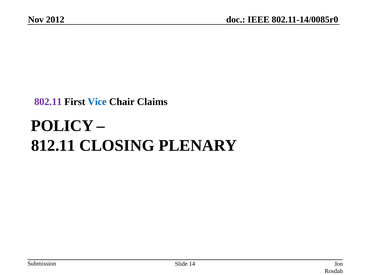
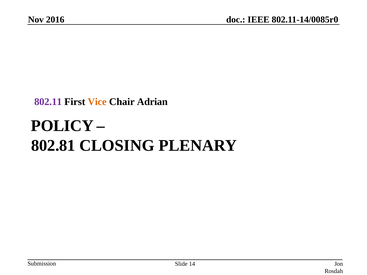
2012: 2012 -> 2016 (55, 20)
Vice colour: blue -> orange (97, 102)
Claims: Claims -> Adrian (152, 102)
812.11: 812.11 -> 802.81 (53, 146)
